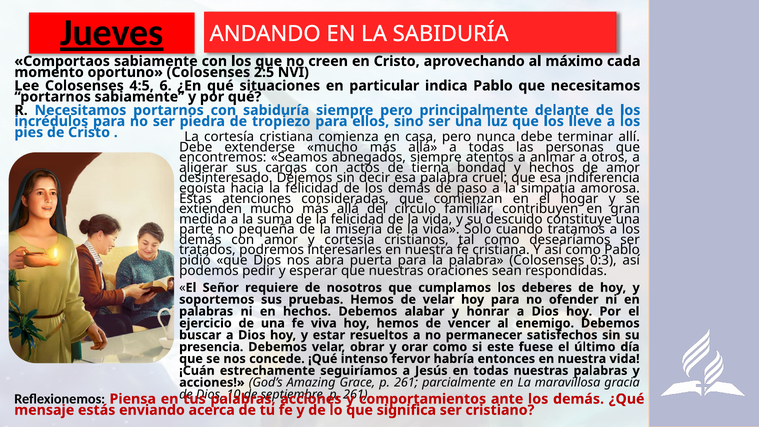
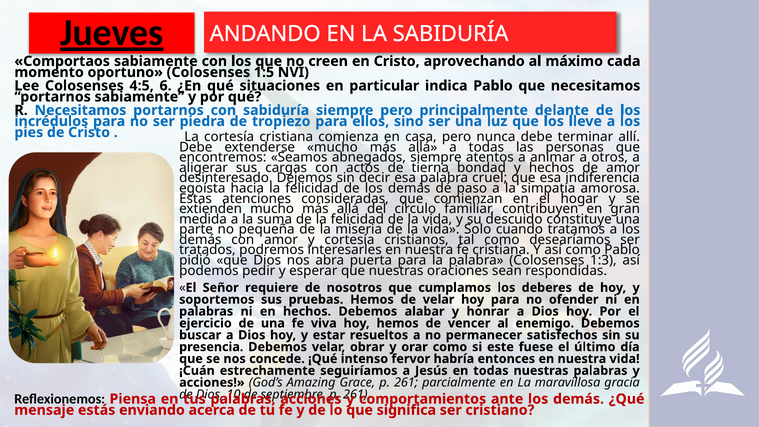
2:5: 2:5 -> 1:5 (264, 72)
0:3: 0:3 -> 1:3 (603, 260)
